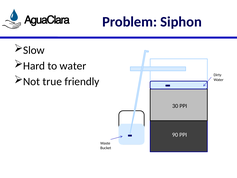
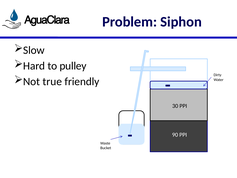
to water: water -> pulley (73, 66)
